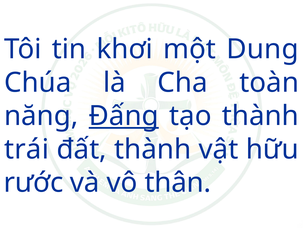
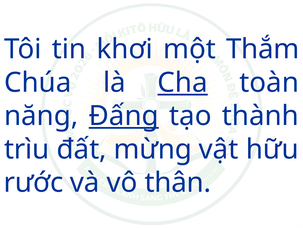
Dung: Dung -> Thắm (263, 49)
Cha underline: none -> present (183, 82)
trái: trái -> trìu (27, 149)
đất thành: thành -> mừng (153, 149)
